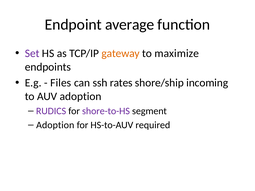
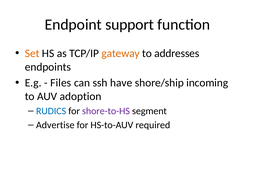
average: average -> support (130, 25)
Set colour: purple -> orange (32, 53)
maximize: maximize -> addresses (177, 53)
rates: rates -> have (121, 83)
RUDICS colour: purple -> blue (51, 111)
Adoption: Adoption -> Advertise (55, 125)
